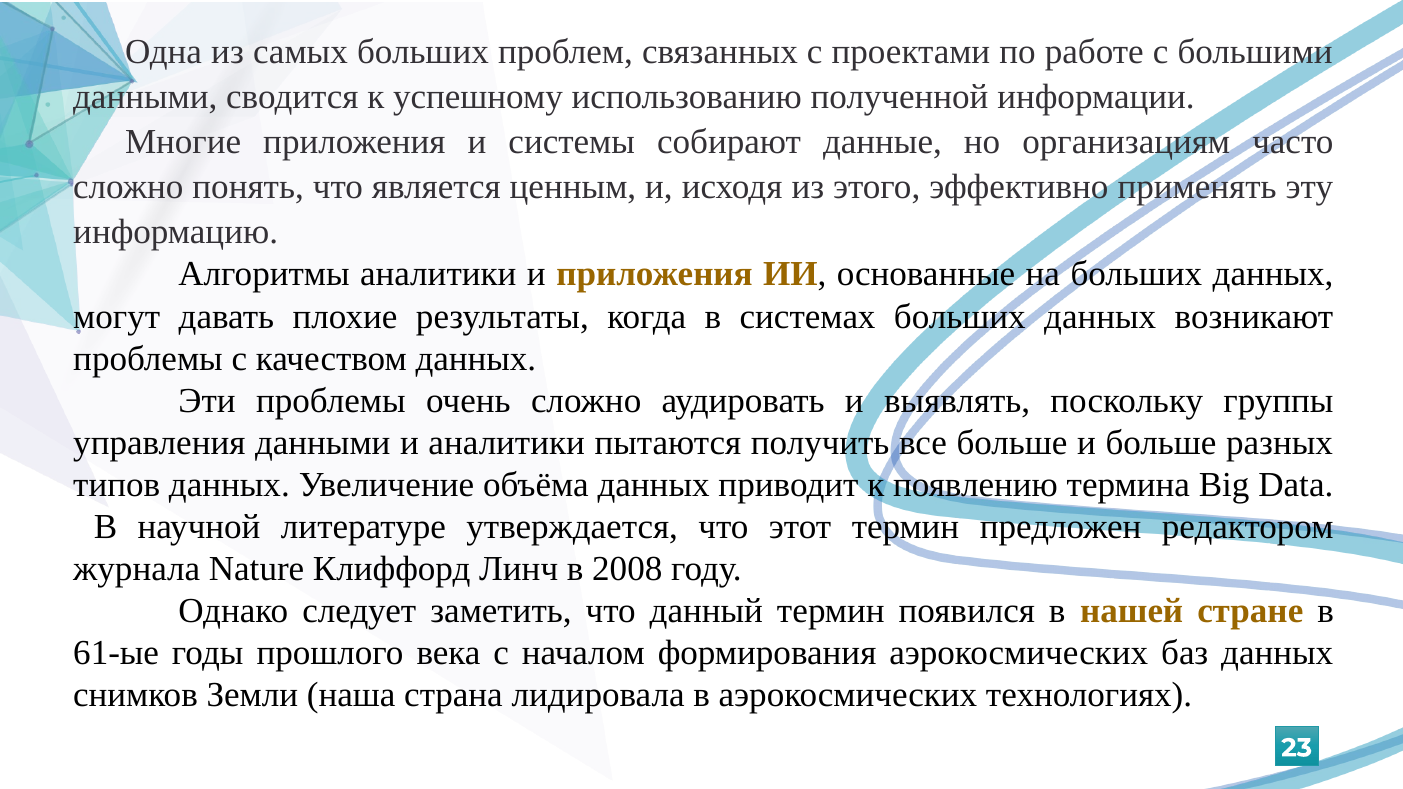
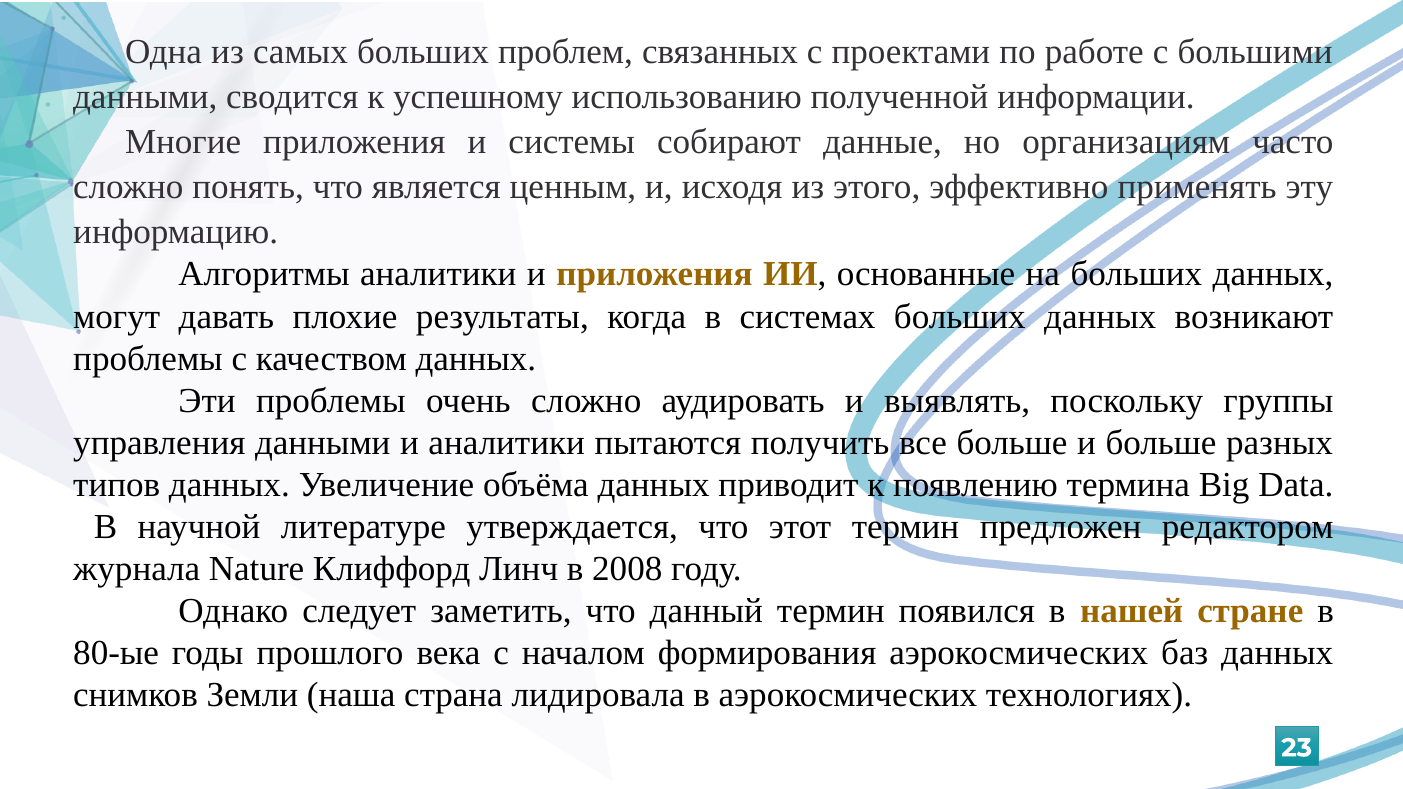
61-ые: 61-ые -> 80-ые (116, 653)
